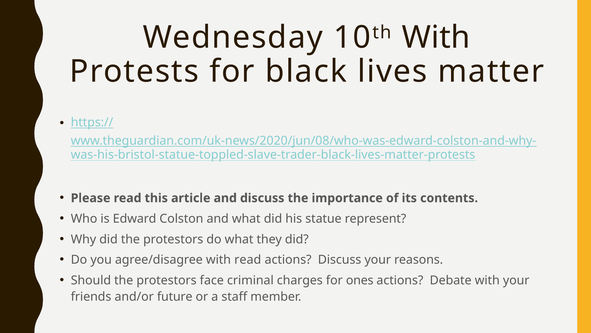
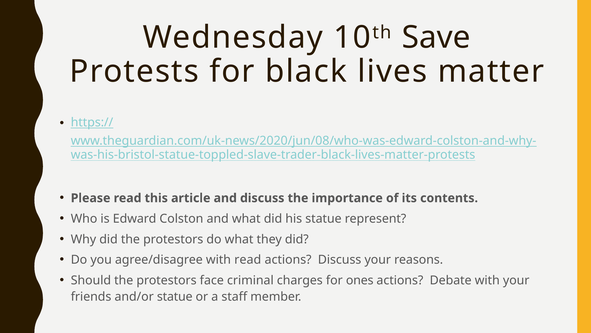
With: With -> Save (436, 38)
and/or future: future -> statue (175, 296)
